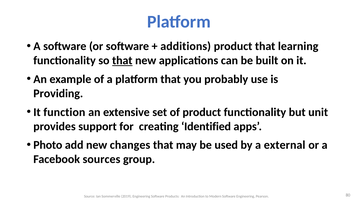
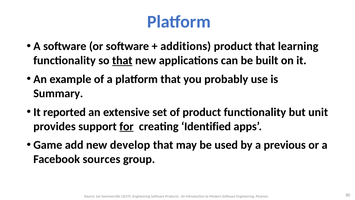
Providing: Providing -> Summary (58, 93)
function: function -> reported (64, 112)
for underline: none -> present (127, 126)
Photo: Photo -> Game (48, 145)
changes: changes -> develop (130, 145)
external: external -> previous (285, 145)
